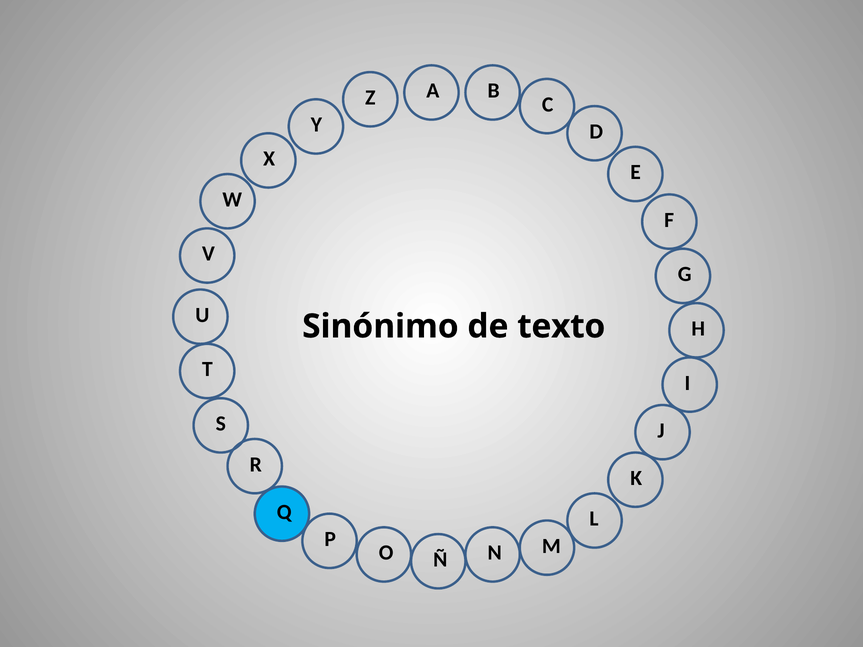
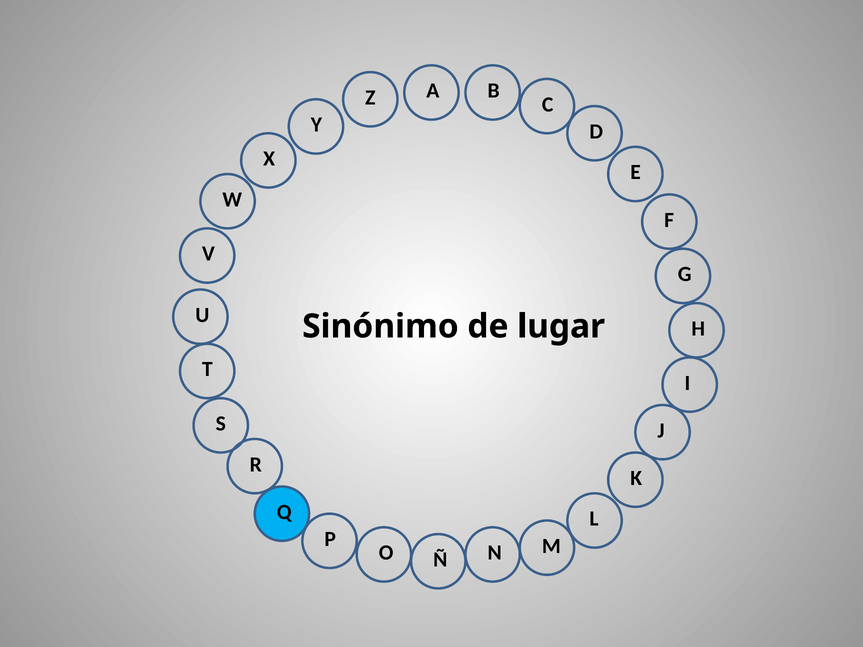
texto: texto -> lugar (561, 327)
